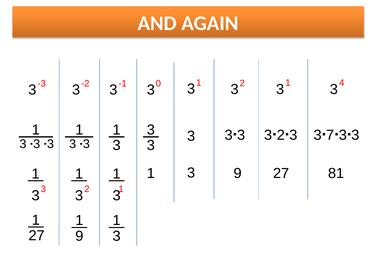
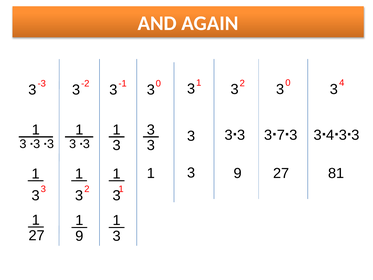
1: 1 -> 0 (288, 83)
2: 2 -> 7 (281, 135)
7: 7 -> 4 (330, 135)
